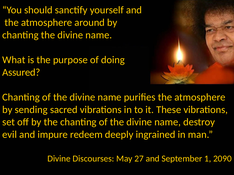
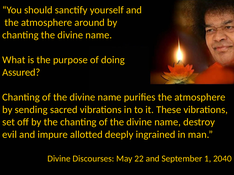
redeem: redeem -> allotted (86, 135)
27: 27 -> 22 (139, 159)
2090: 2090 -> 2040 (222, 159)
